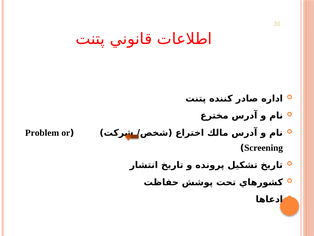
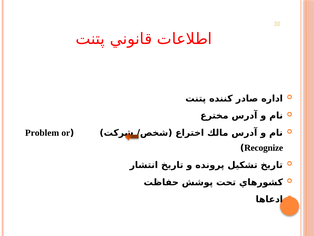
Screening: Screening -> Recognize (264, 147)
